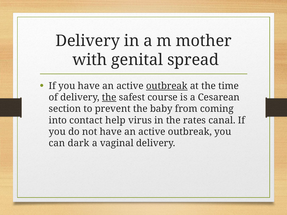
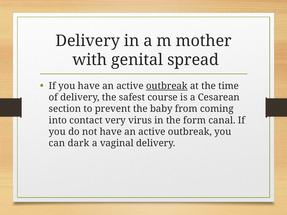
the underline: present -> none (109, 97)
help: help -> very (115, 120)
rates: rates -> form (194, 120)
